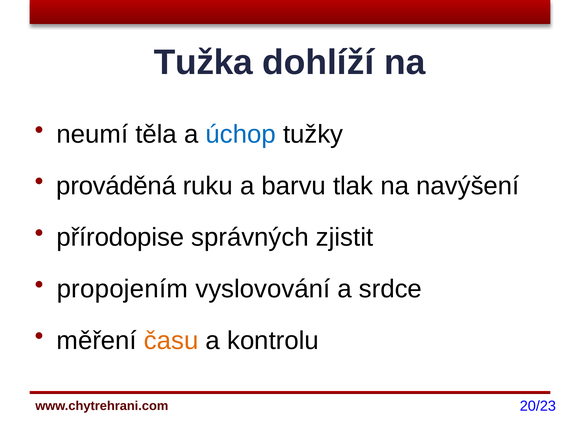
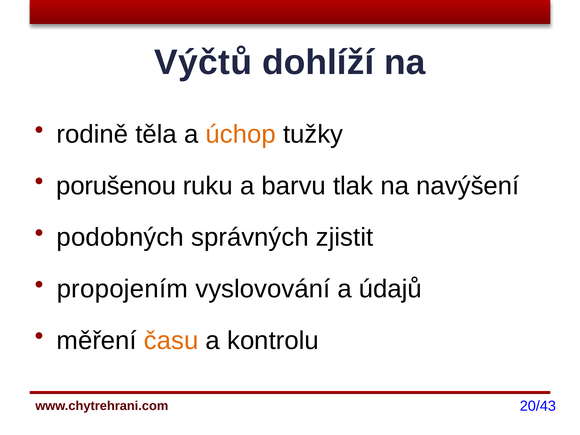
Tužka: Tužka -> Výčtů (203, 63)
neumí: neumí -> rodině (92, 134)
úchop colour: blue -> orange (241, 134)
prováděná: prováděná -> porušenou (116, 186)
přírodopise: přírodopise -> podobných (120, 237)
srdce: srdce -> údajů (390, 289)
20/23: 20/23 -> 20/43 (538, 406)
